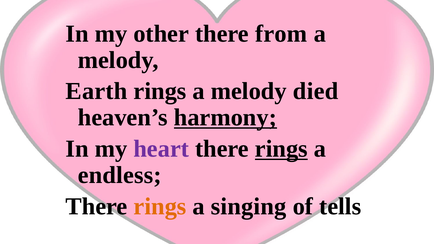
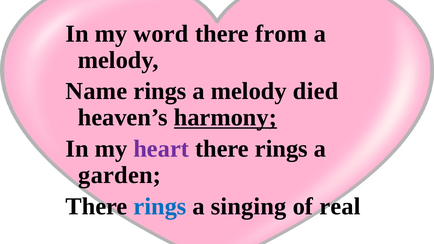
other: other -> word (161, 34)
Earth: Earth -> Name (96, 91)
rings underline: present -> none (281, 149)
endless: endless -> garden (120, 175)
rings colour: orange -> blue (160, 206)
tells: tells -> real (340, 206)
